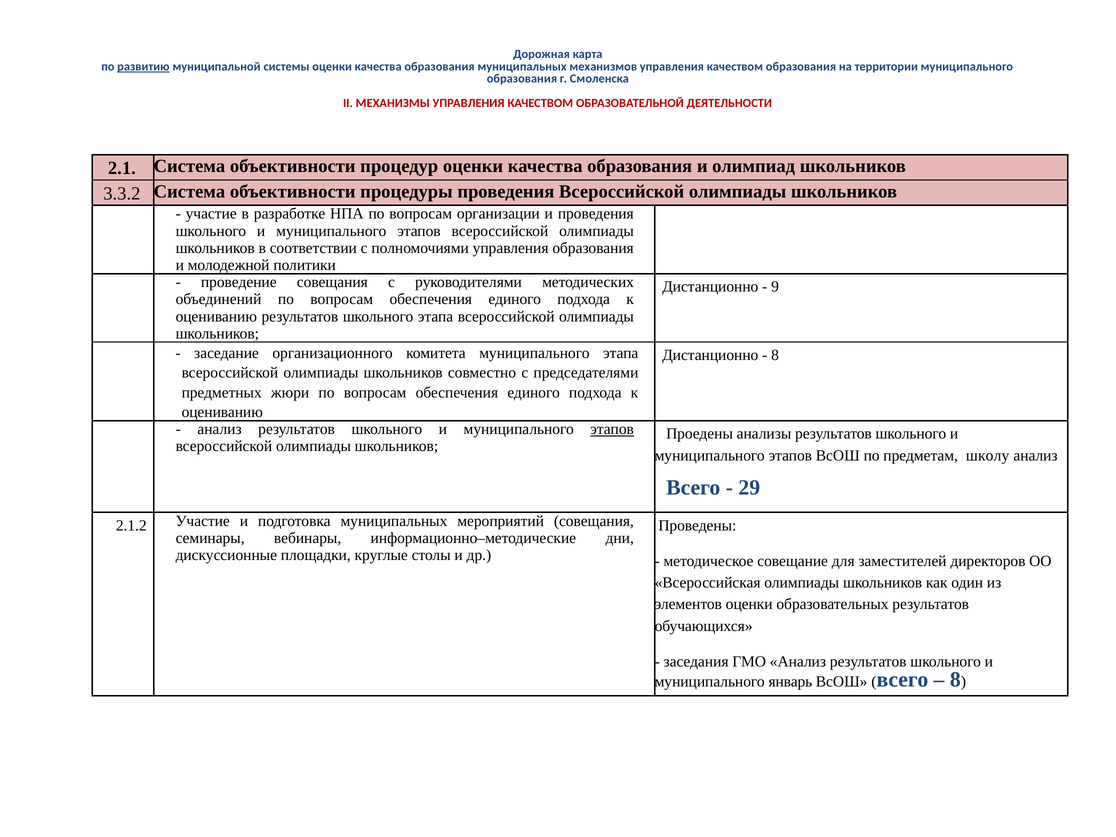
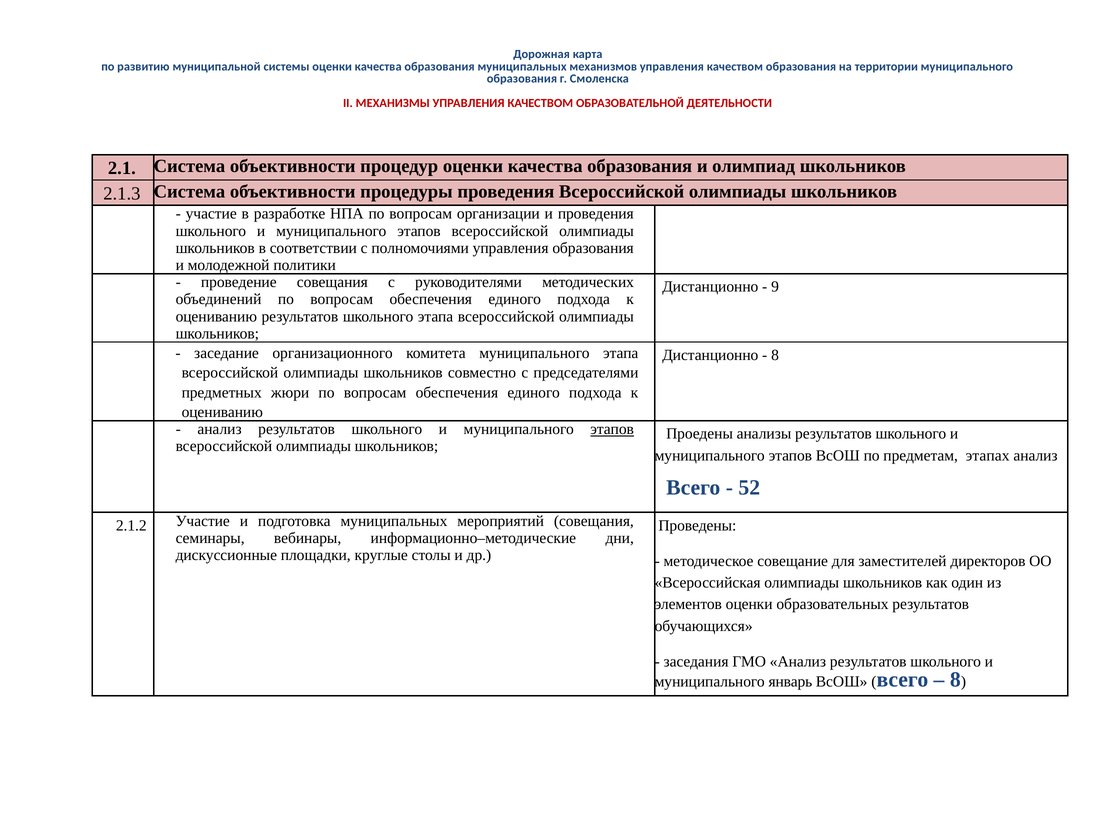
развитию underline: present -> none (143, 67)
3.3.2: 3.3.2 -> 2.1.3 (122, 194)
школу: школу -> этапах (988, 455)
29: 29 -> 52 (749, 488)
